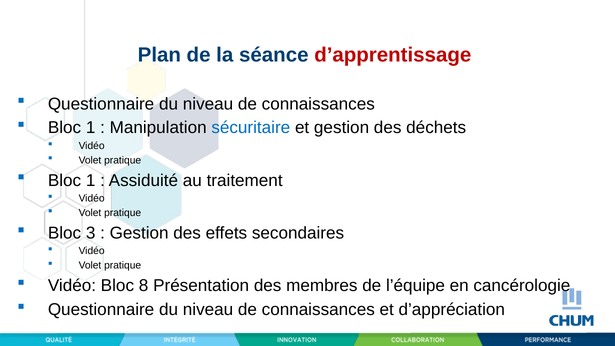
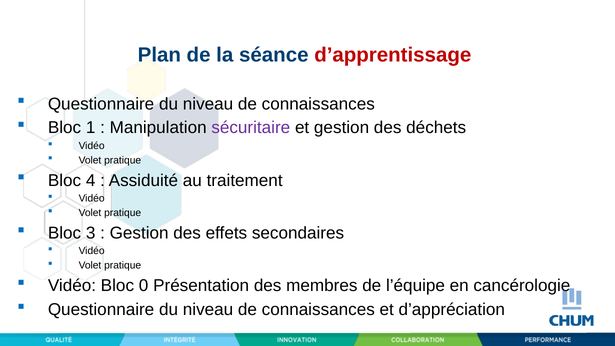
sécuritaire colour: blue -> purple (251, 128)
1: 1 -> 4 (91, 180)
8: 8 -> 0 (144, 286)
